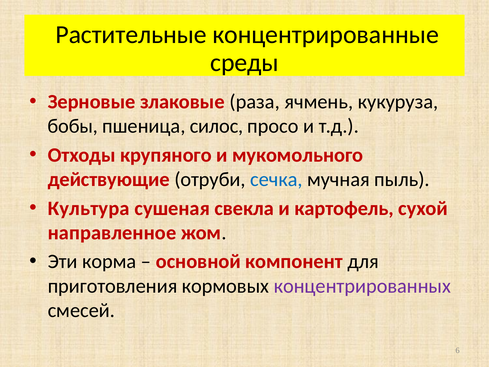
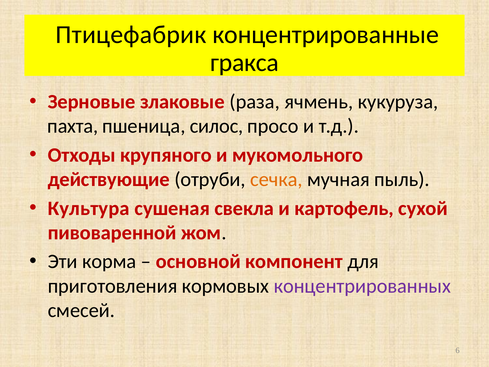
Растительные: Растительные -> Птицефабрик (131, 35)
среды: среды -> гракса (245, 63)
бобы: бобы -> пахта (73, 126)
сечка colour: blue -> orange (276, 179)
направленное: направленное -> пивоваренной (112, 233)
